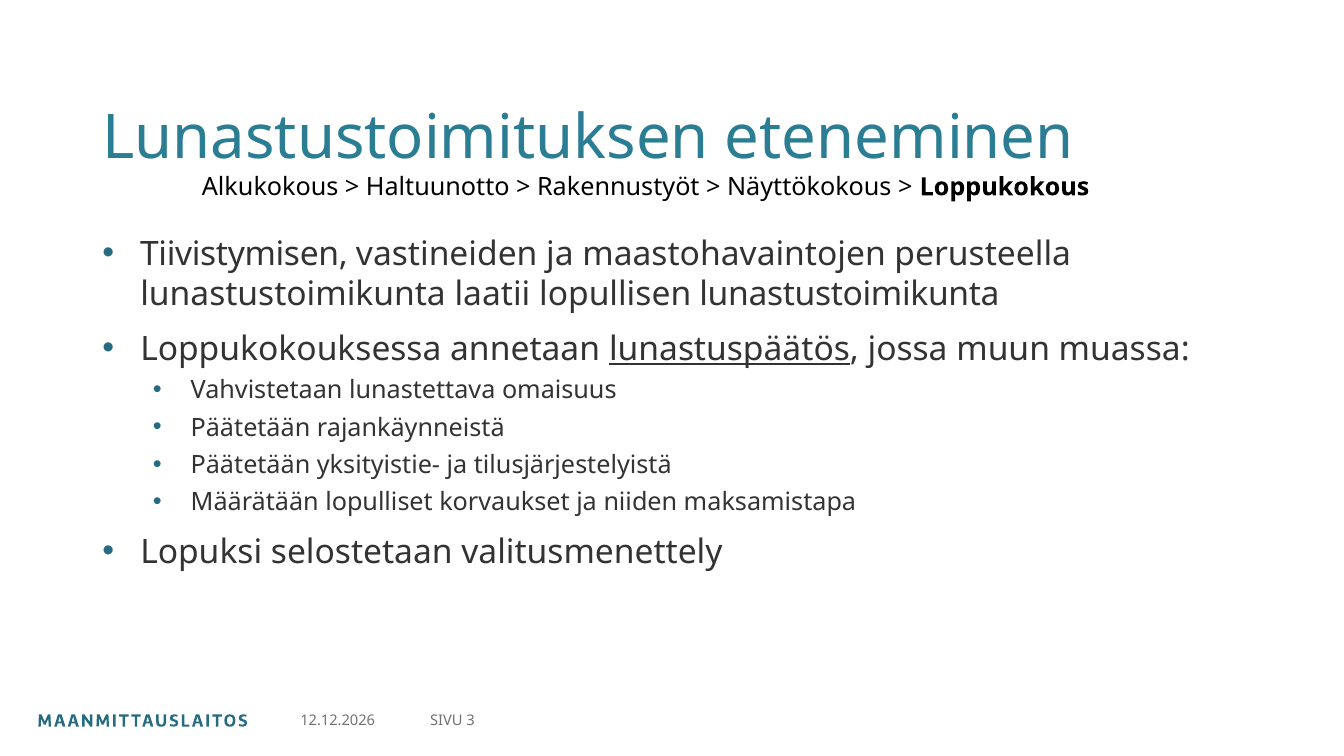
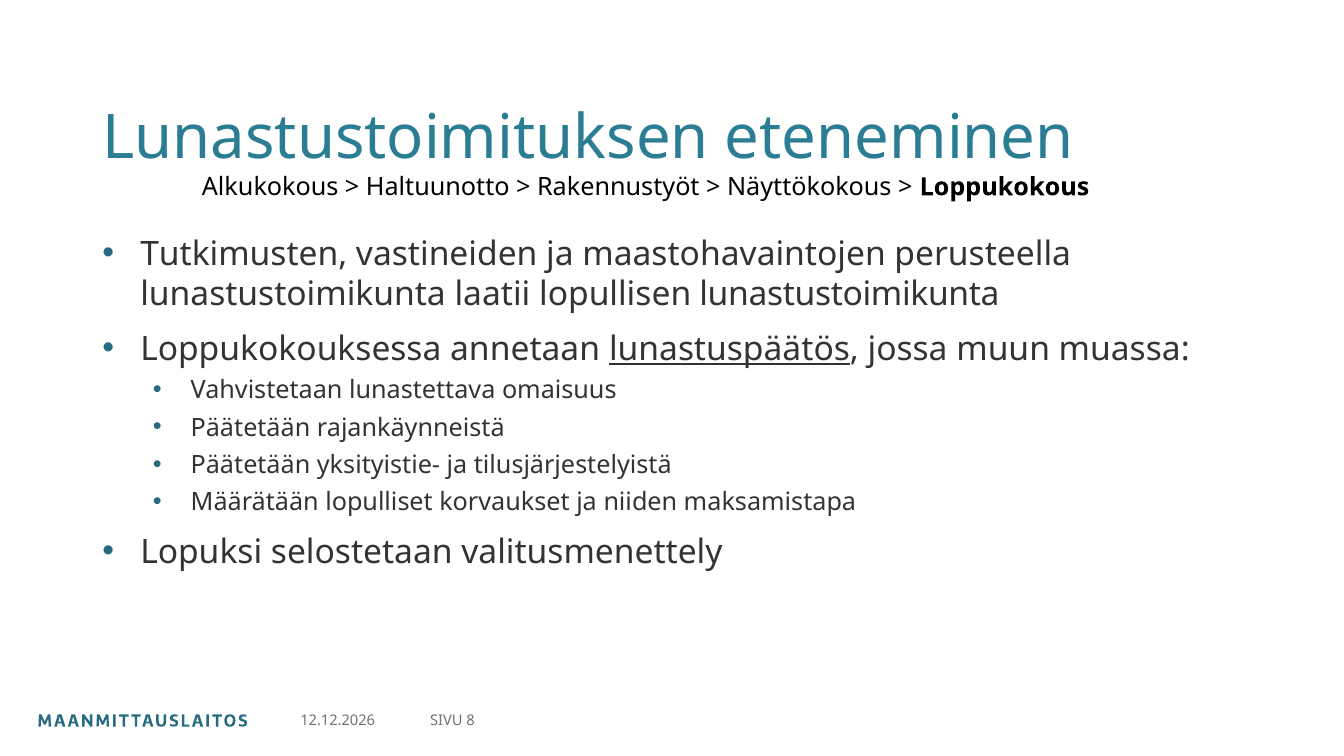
Tiivistymisen: Tiivistymisen -> Tutkimusten (244, 254)
3: 3 -> 8 (470, 721)
